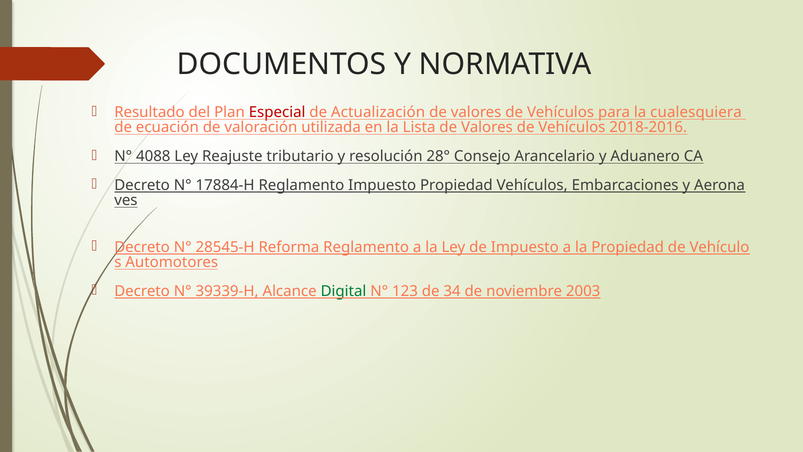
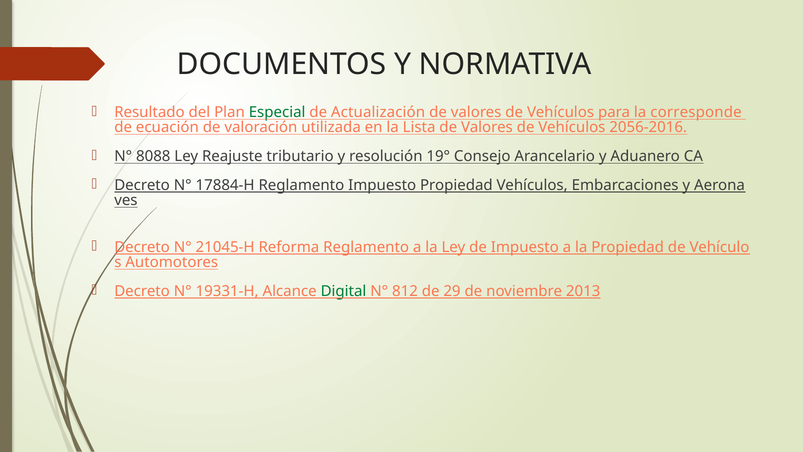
Especial colour: red -> green (277, 112)
cualesquiera: cualesquiera -> corresponde (696, 112)
2018-2016: 2018-2016 -> 2056-2016 (648, 127)
4088: 4088 -> 8088 (153, 156)
28°: 28° -> 19° (438, 156)
28545-H: 28545-H -> 21045-H (225, 247)
39339-H: 39339-H -> 19331-H (227, 291)
123: 123 -> 812 (405, 291)
34: 34 -> 29 (452, 291)
2003: 2003 -> 2013 (583, 291)
